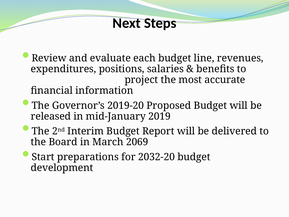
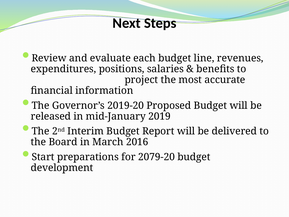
2069: 2069 -> 2016 (137, 142)
2032-20: 2032-20 -> 2079-20 (156, 157)
